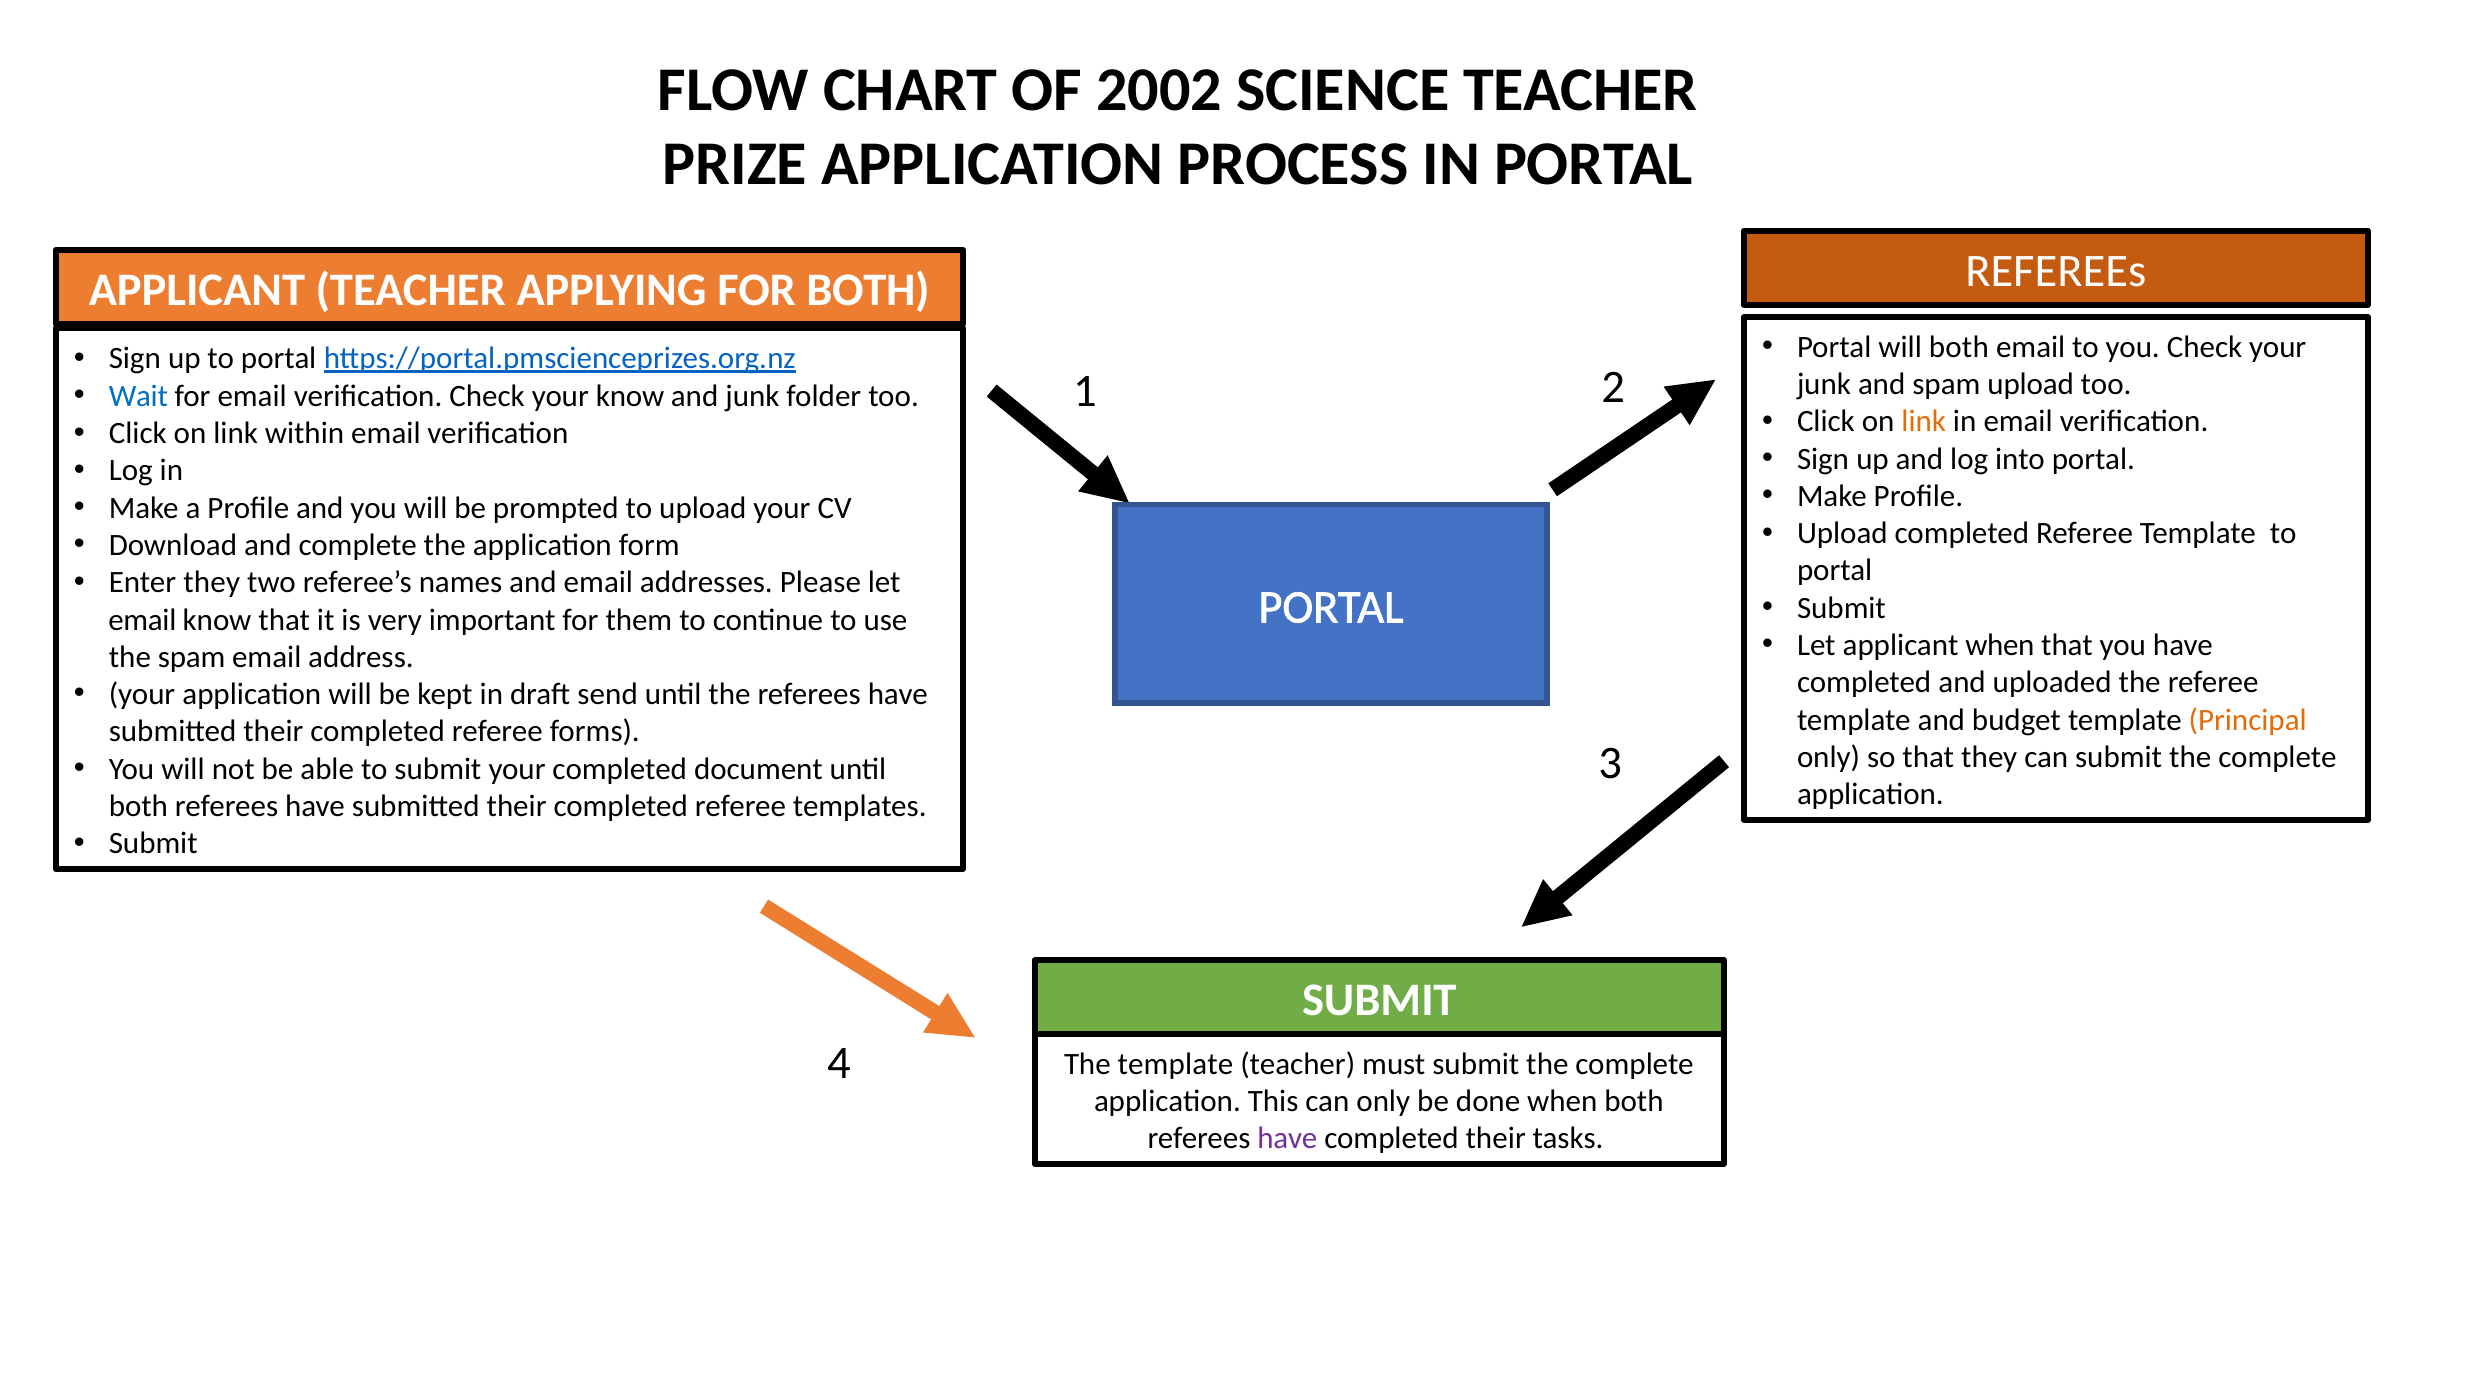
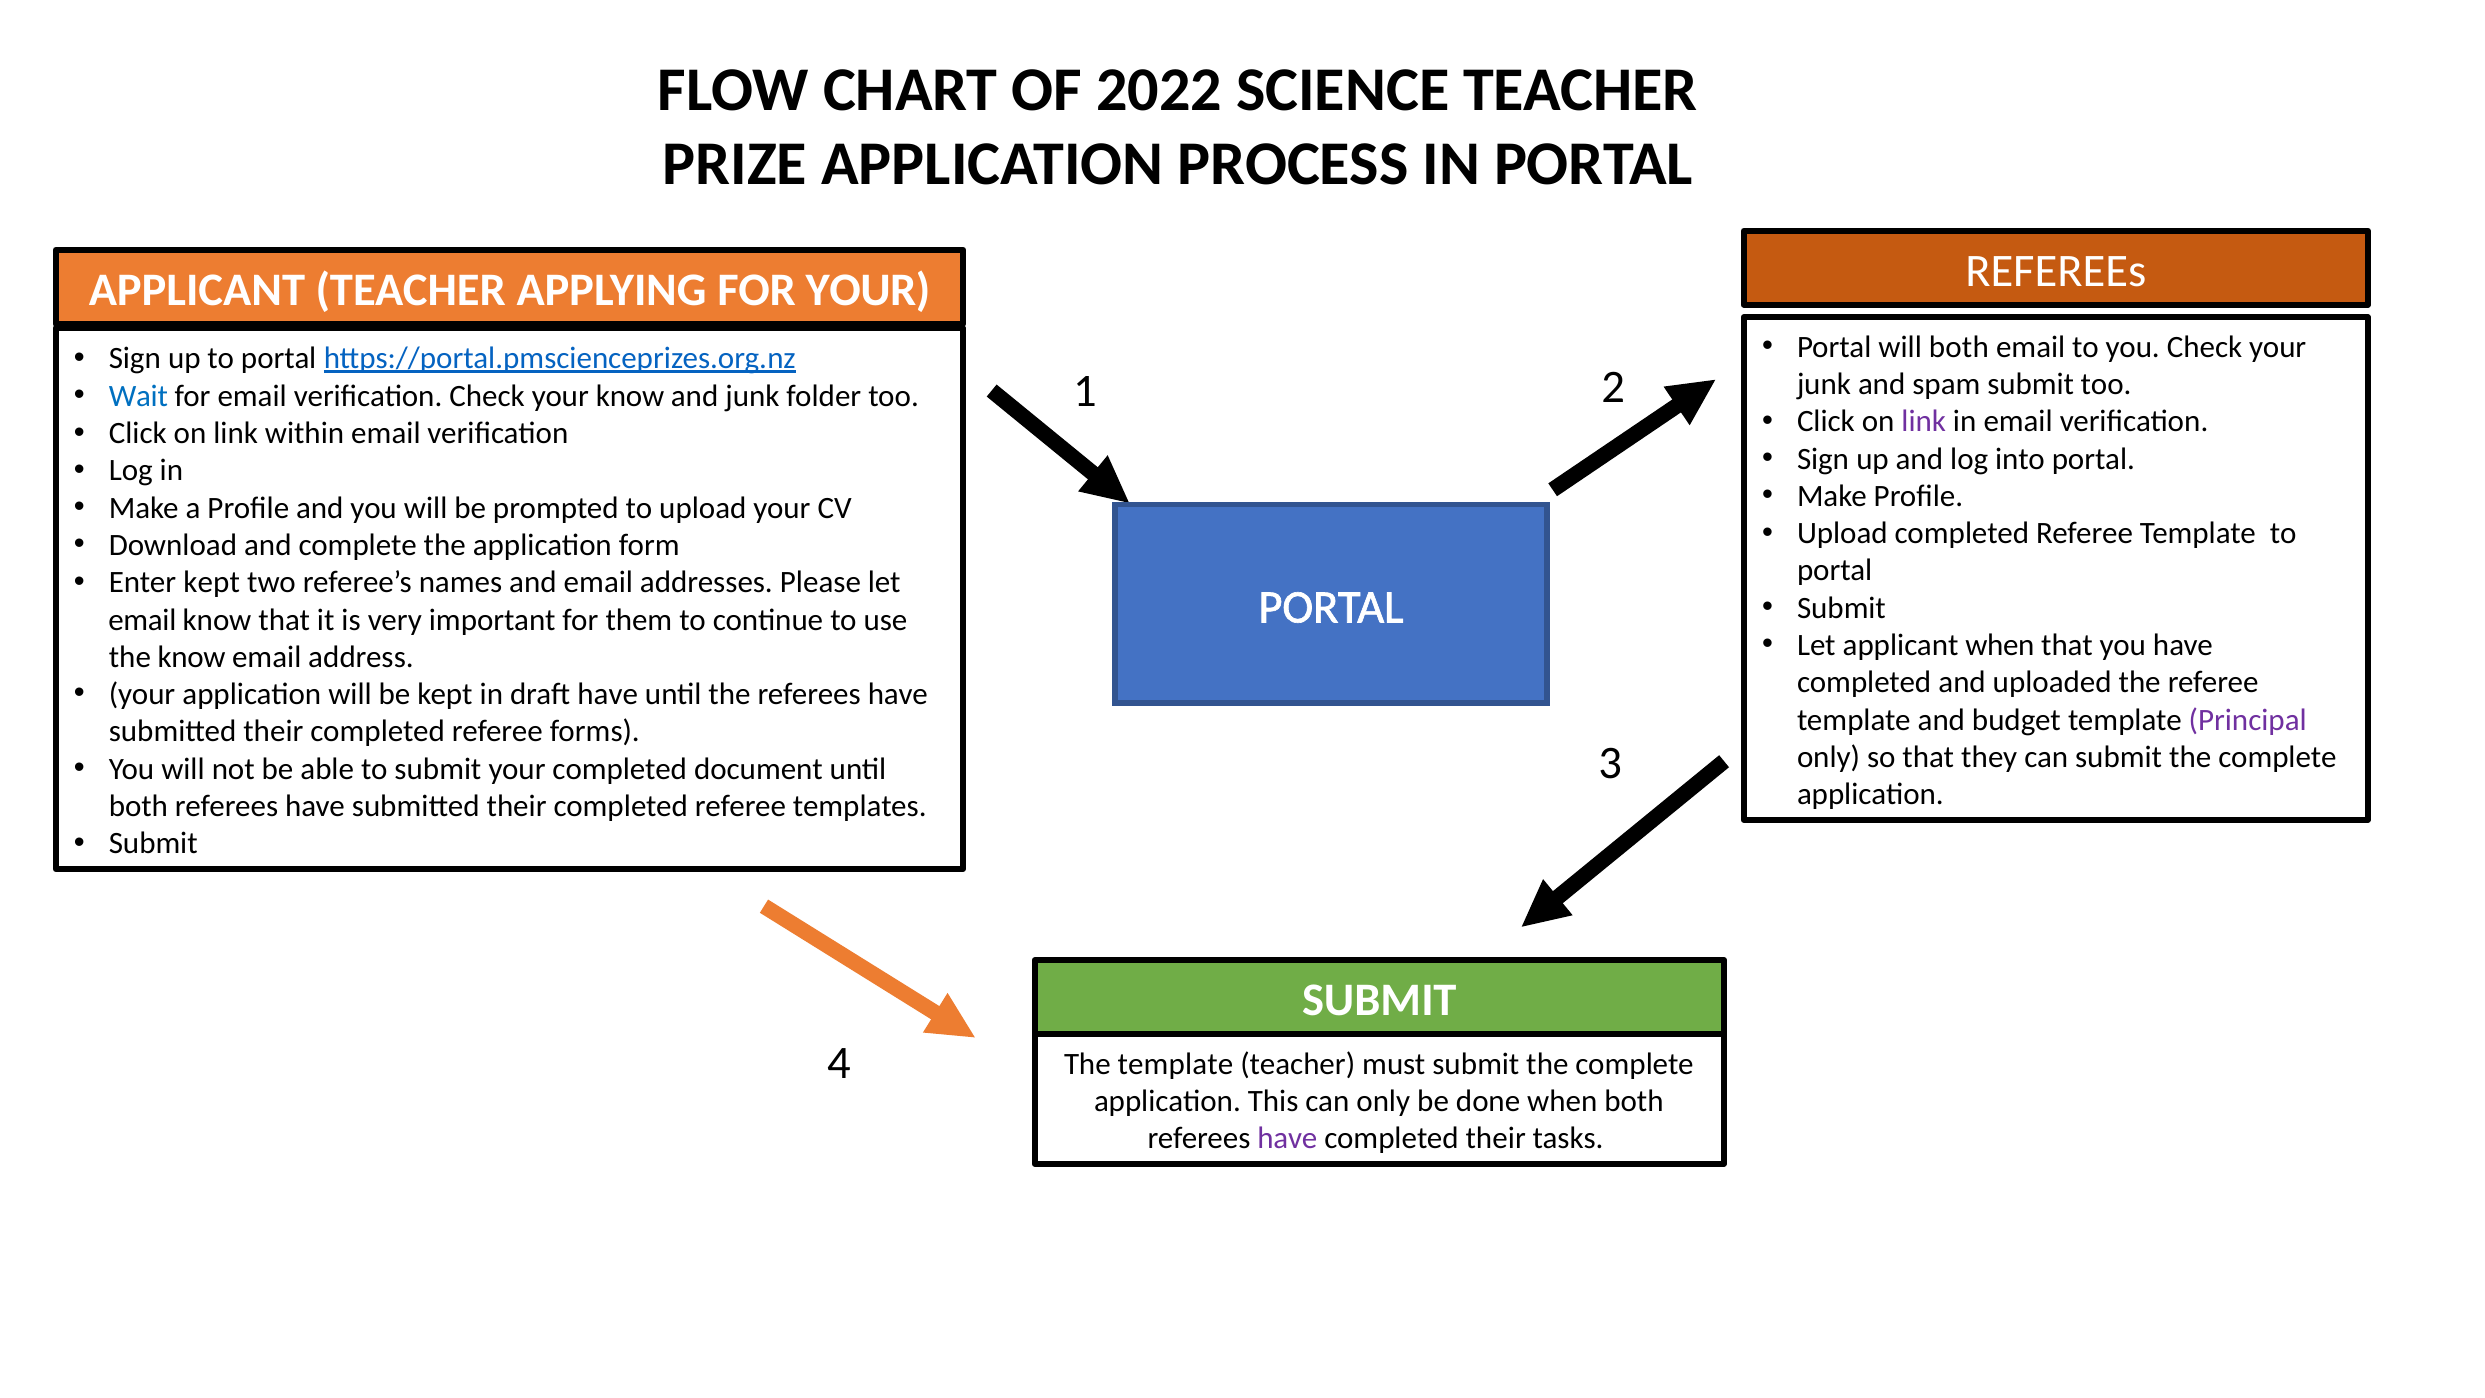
2002: 2002 -> 2022 (1159, 90)
FOR BOTH: BOTH -> YOUR (868, 290)
spam upload: upload -> submit (2031, 384)
link colour: orange -> purple (1924, 422)
Enter they: they -> kept (212, 582)
the spam: spam -> know (192, 657)
draft send: send -> have (608, 694)
Principal colour: orange -> purple (2248, 720)
